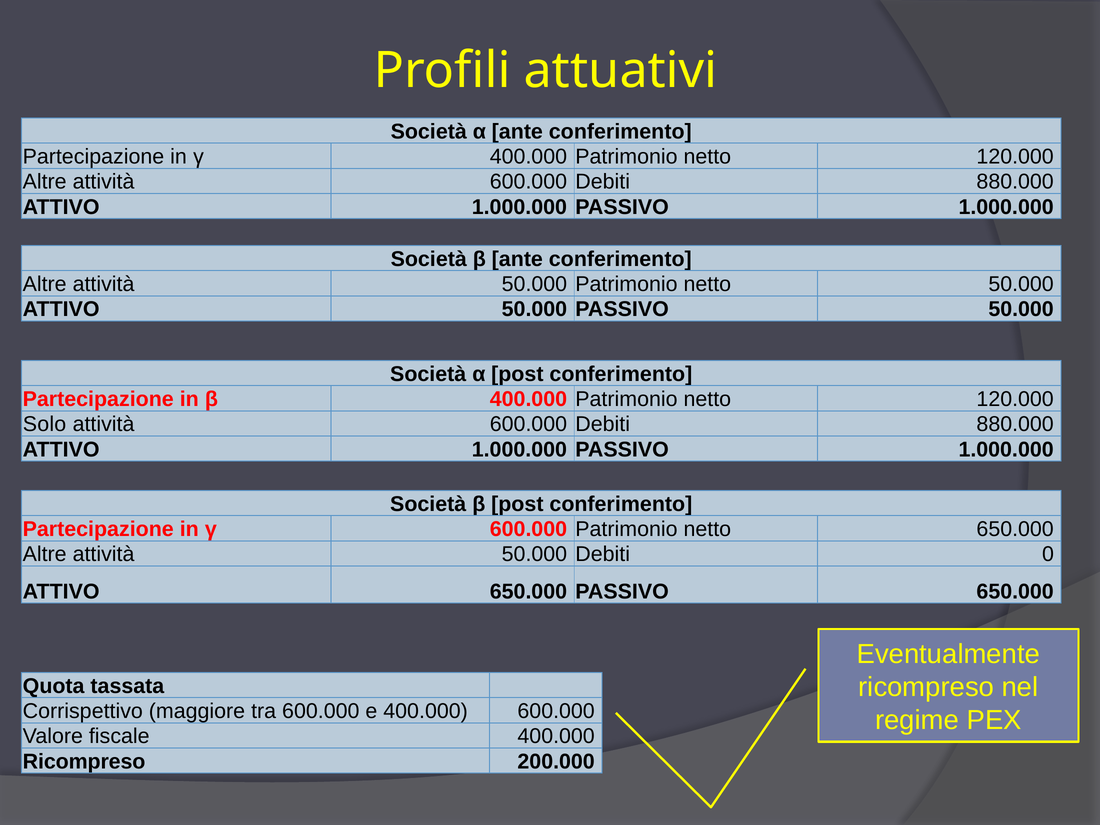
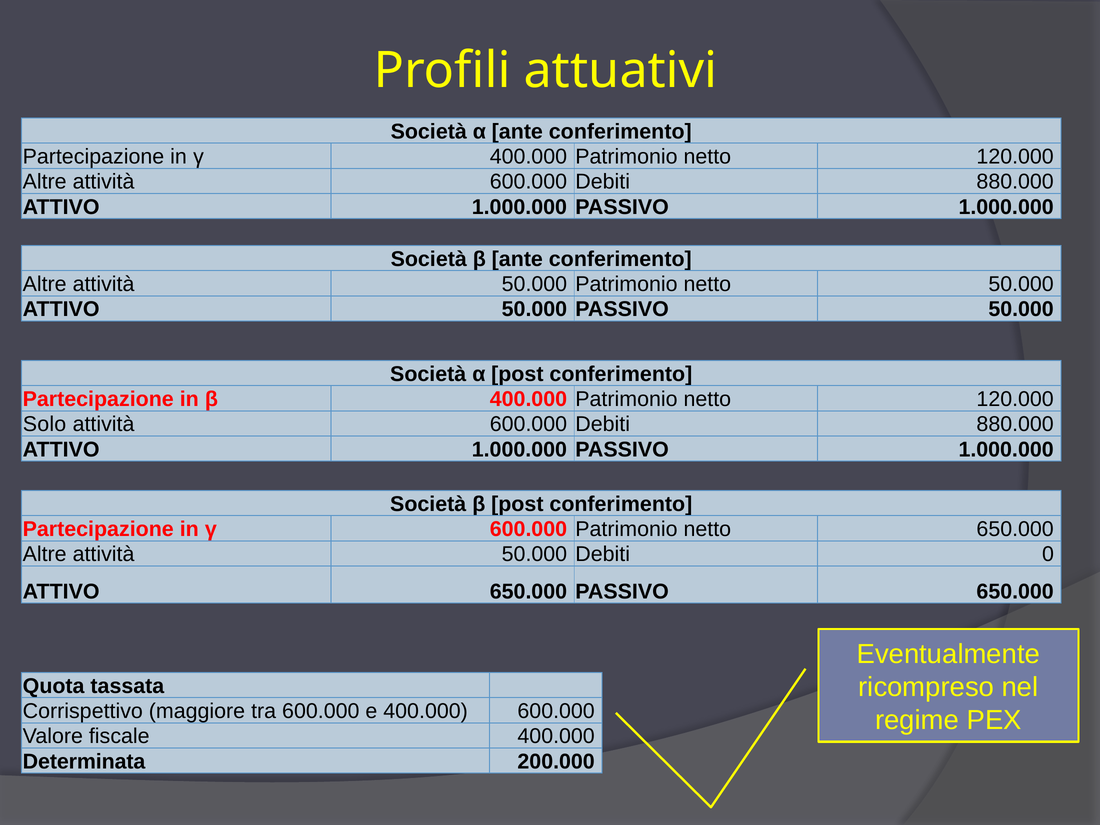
Ricompreso: Ricompreso -> Determinata (84, 762)
